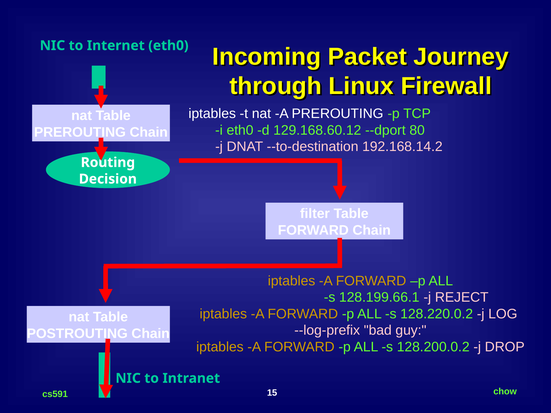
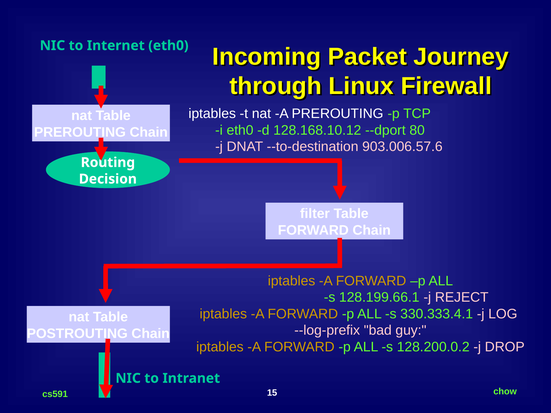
129.168.60.12: 129.168.60.12 -> 128.168.10.12 (317, 130)
192.168.14.2: 192.168.14.2 -> 903.006.57.6 (402, 147)
128.220.0.2: 128.220.0.2 -> 330.333.4.1 (437, 314)
